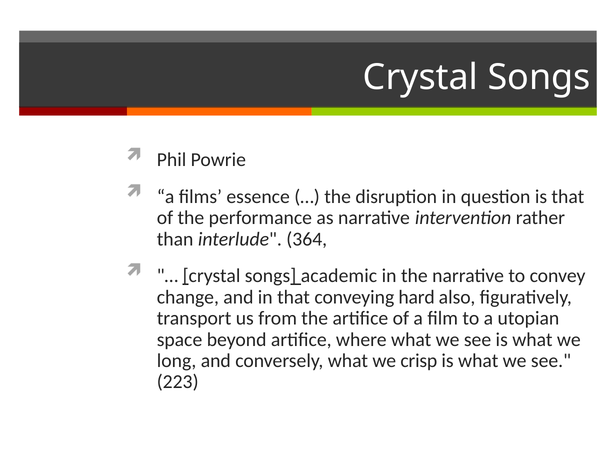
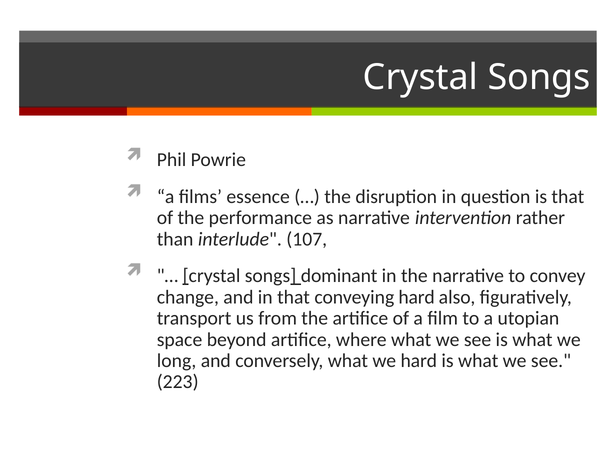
364: 364 -> 107 (307, 239)
academic: academic -> dominant (339, 276)
we crisp: crisp -> hard (419, 361)
